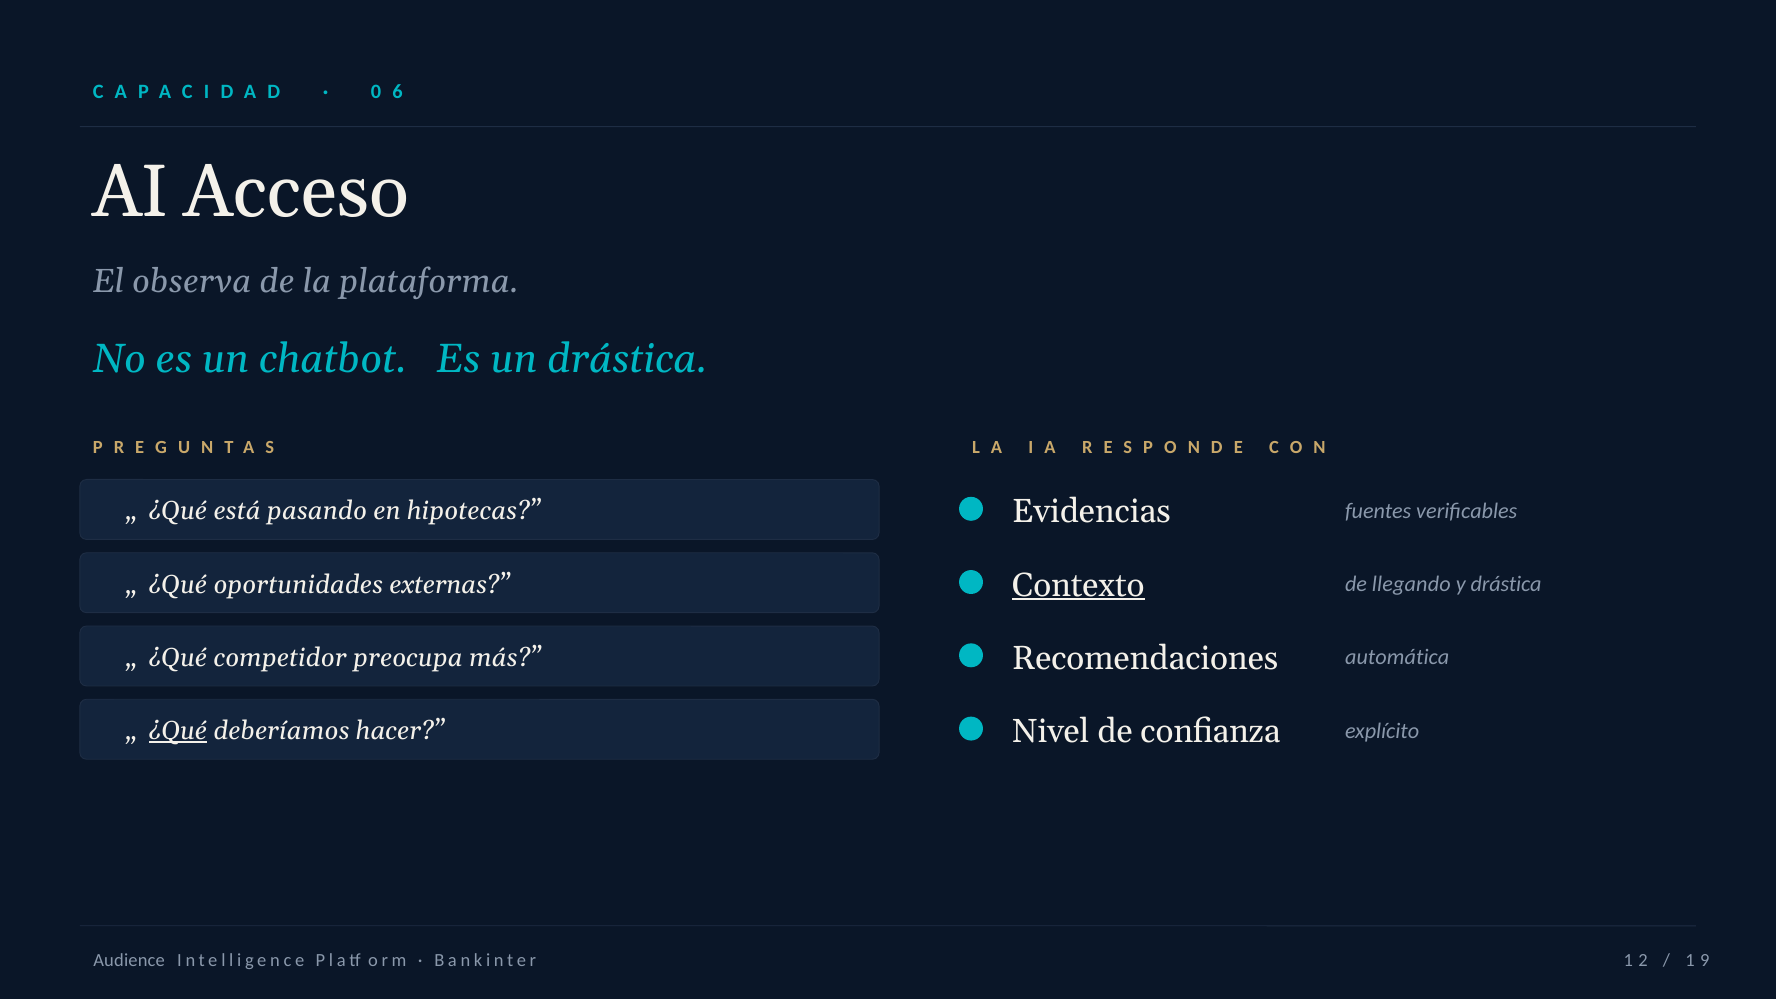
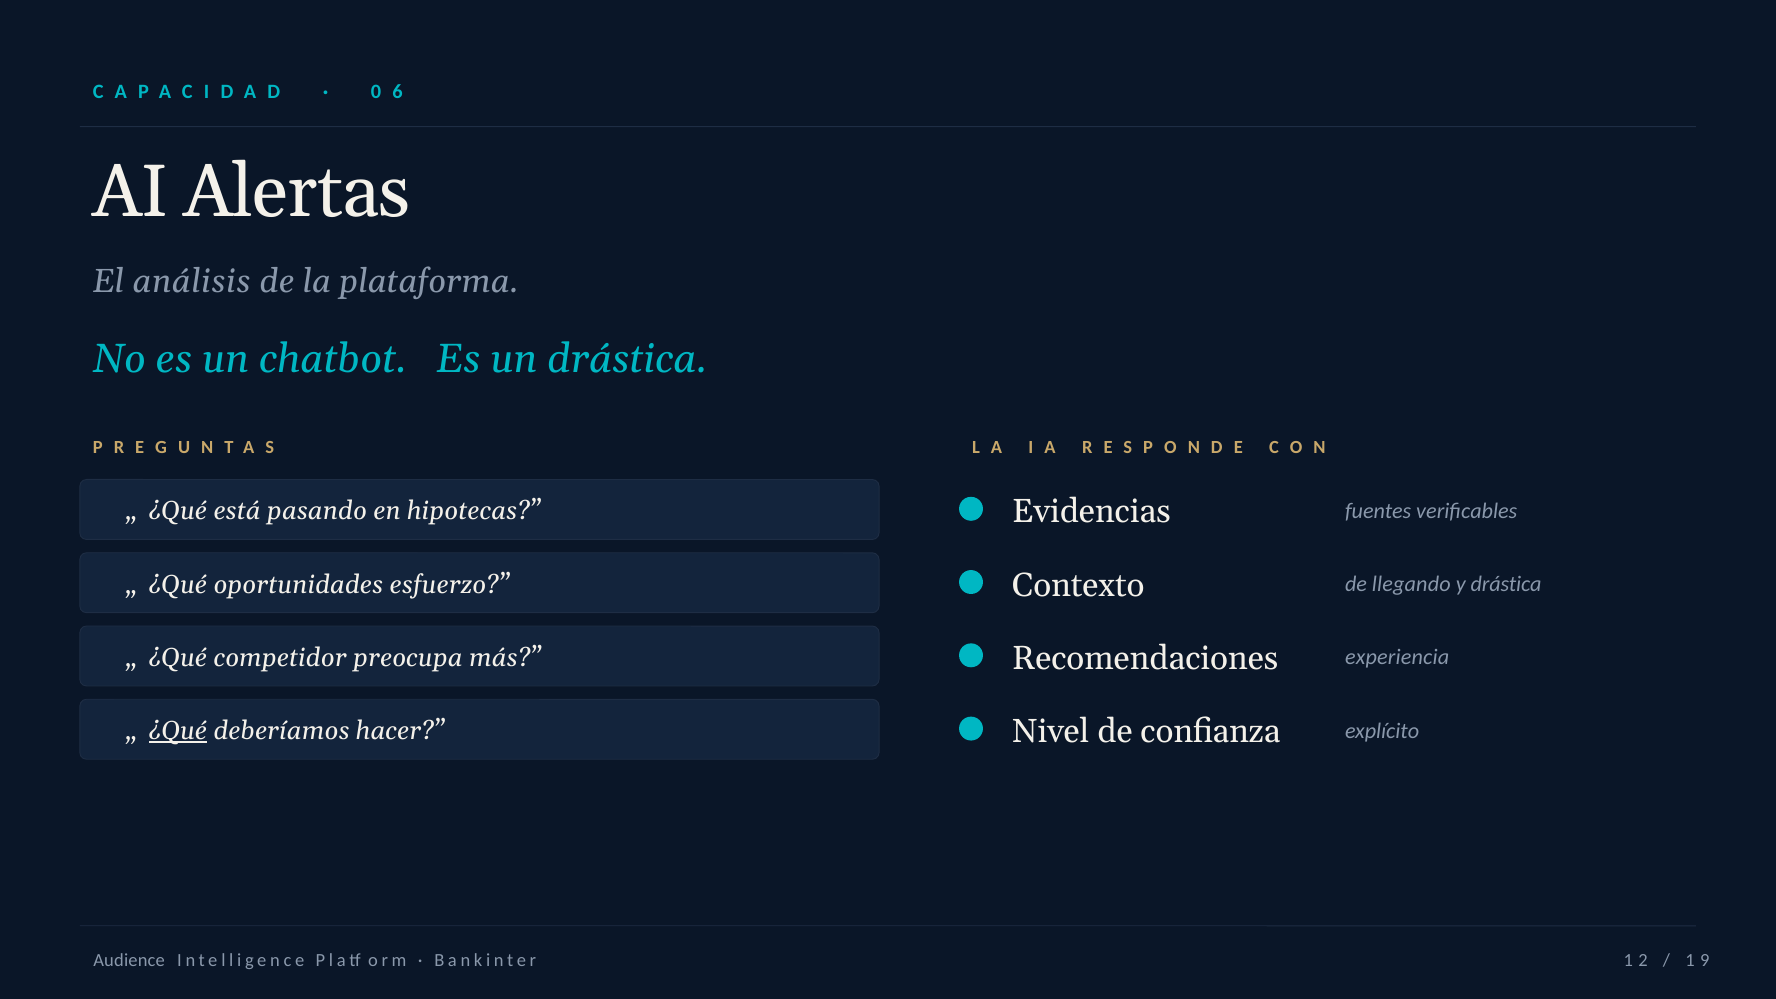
Acceso: Acceso -> Alertas (297, 192)
observa: observa -> análisis (192, 282)
Contexto underline: present -> none (1078, 585)
externas: externas -> esfuerzo (449, 585)
automática: automática -> experiencia (1397, 658)
